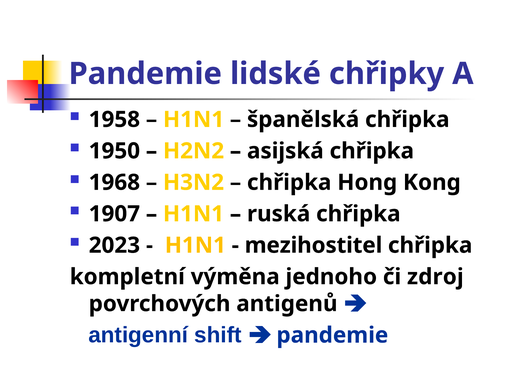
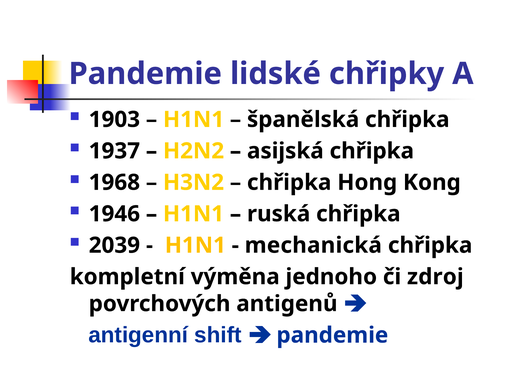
1958: 1958 -> 1903 (114, 119)
1950: 1950 -> 1937 (114, 151)
1907: 1907 -> 1946 (114, 214)
2023: 2023 -> 2039 (114, 245)
mezihostitel: mezihostitel -> mechanická (313, 245)
